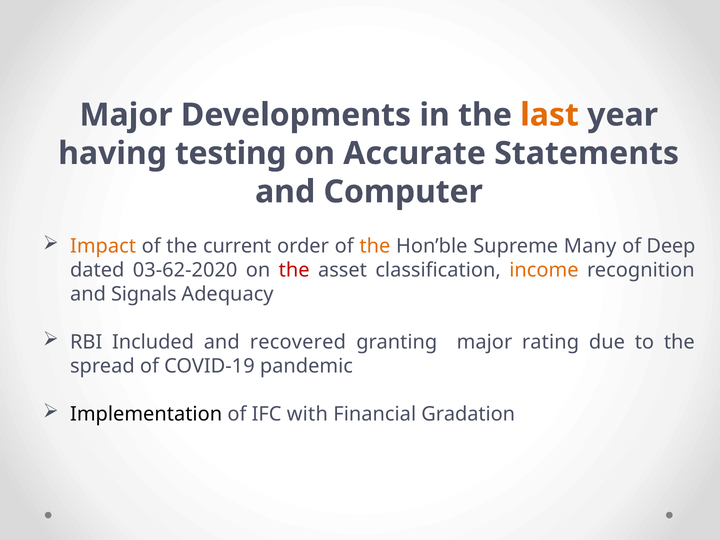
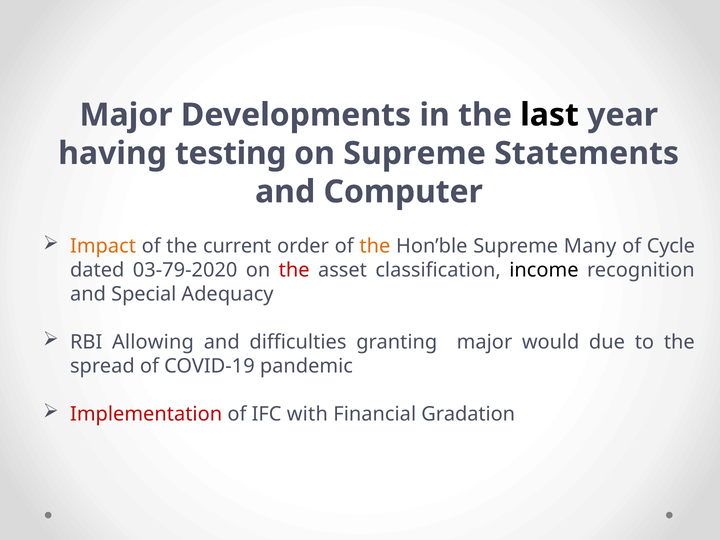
last colour: orange -> black (550, 115)
on Accurate: Accurate -> Supreme (415, 153)
Deep: Deep -> Cycle (671, 246)
03-62-2020: 03-62-2020 -> 03-79-2020 (185, 270)
income colour: orange -> black (544, 270)
Signals: Signals -> Special (144, 294)
Included: Included -> Allowing (153, 342)
recovered: recovered -> difficulties (298, 342)
rating: rating -> would (551, 342)
Implementation colour: black -> red (146, 414)
